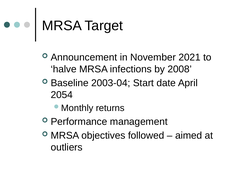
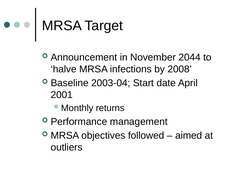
2021: 2021 -> 2044 (190, 57)
2054: 2054 -> 2001 (62, 95)
